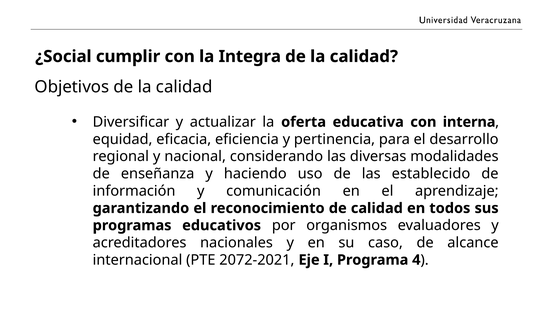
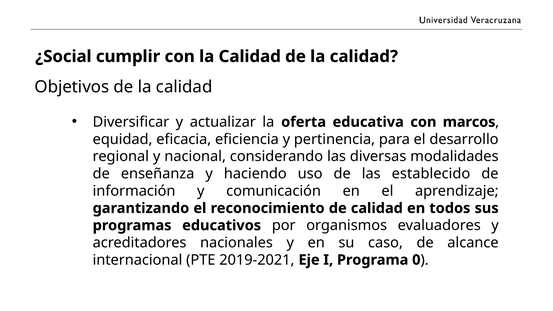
con la Integra: Integra -> Calidad (250, 56)
interna: interna -> marcos (469, 122)
2072-2021: 2072-2021 -> 2019-2021 (257, 260)
4: 4 -> 0 (416, 260)
